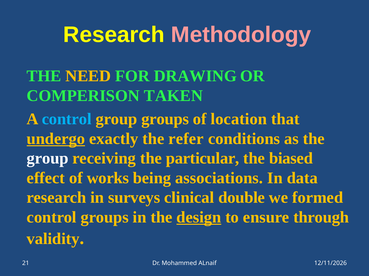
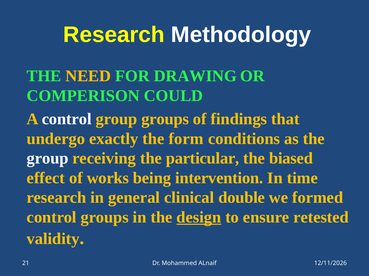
Methodology colour: pink -> white (241, 35)
TAKEN: TAKEN -> COULD (173, 96)
control colour: light blue -> white (67, 119)
location: location -> findings (239, 119)
undergo underline: present -> none (56, 139)
refer: refer -> form (186, 139)
associations: associations -> intervention (219, 178)
data: data -> time (302, 178)
surveys: surveys -> general (134, 198)
through: through -> retested (321, 218)
